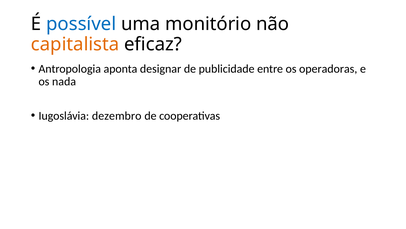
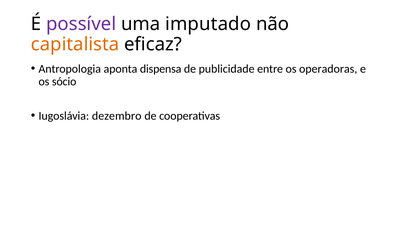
possível colour: blue -> purple (81, 24)
monitório: monitório -> imputado (208, 24)
designar: designar -> dispensa (161, 69)
nada: nada -> sócio (64, 81)
